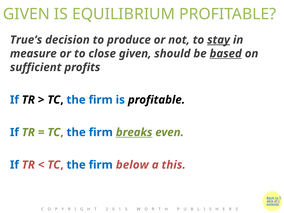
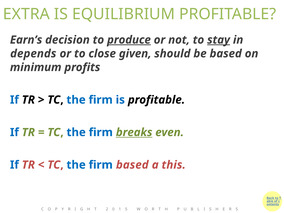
GIVEN: GIVEN -> EXTRA (26, 14)
True’s: True’s -> Earn’s (26, 40)
produce underline: none -> present (129, 40)
measure: measure -> depends (33, 54)
based underline: present -> none (226, 54)
sufficient: sufficient -> minimum (36, 67)
firm below: below -> based (132, 165)
